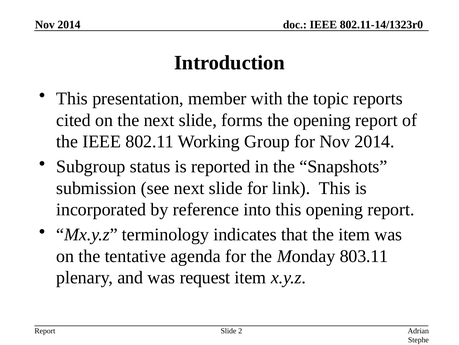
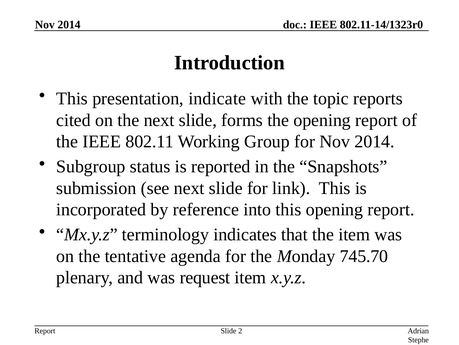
member: member -> indicate (217, 98)
803.11: 803.11 -> 745.70 (364, 256)
